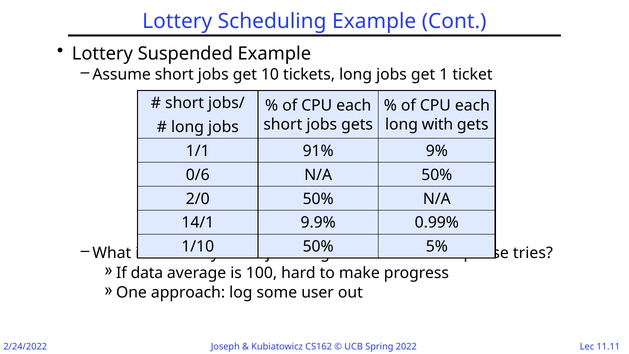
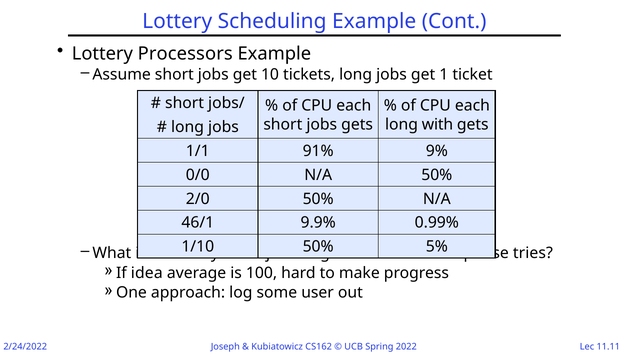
Suspended: Suspended -> Processors (185, 54)
0/6: 0/6 -> 0/0 (198, 175)
14/1: 14/1 -> 46/1 (198, 223)
data: data -> idea (147, 273)
